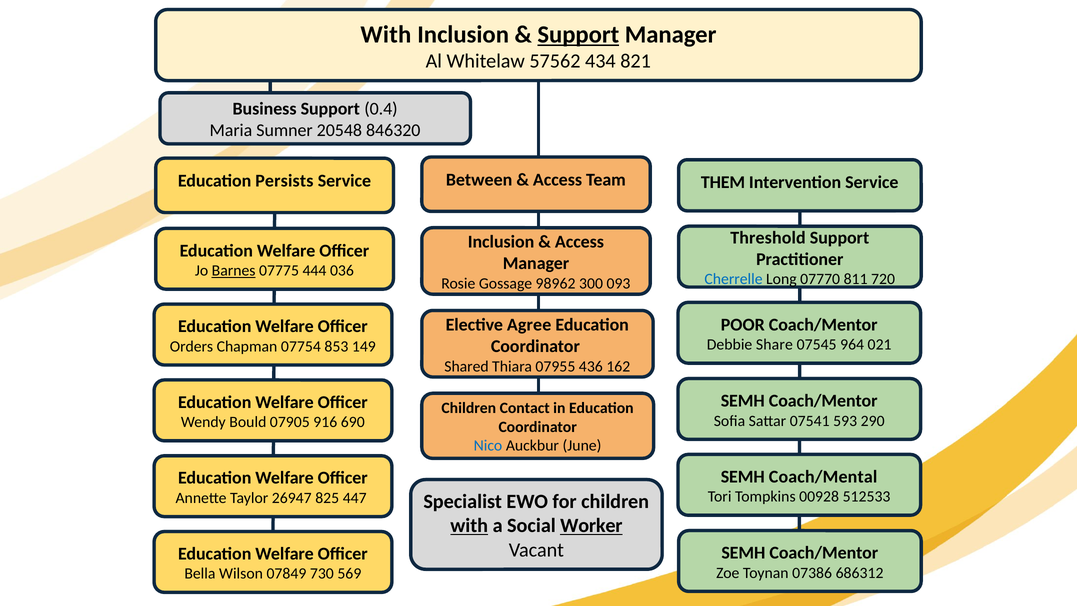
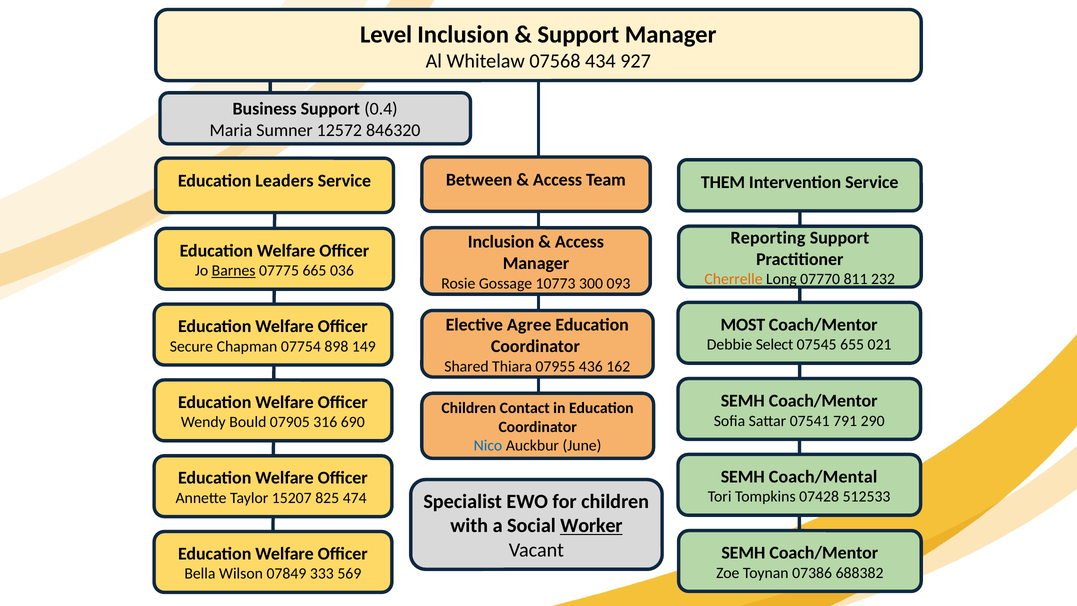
With: With -> Level (386, 35)
Support underline: present -> none (578, 35)
57562: 57562 -> 07568 (555, 61)
821: 821 -> 927 (636, 61)
20548: 20548 -> 12572 (339, 130)
Persists: Persists -> Leaders (284, 181)
Threshold: Threshold -> Reporting (768, 238)
444: 444 -> 665 (314, 271)
Cherrelle colour: blue -> orange (734, 279)
720: 720 -> 232 (883, 279)
98962: 98962 -> 10773 (556, 283)
POOR: POOR -> MOST (743, 324)
Share: Share -> Select (775, 345)
964: 964 -> 655 (852, 345)
Orders: Orders -> Secure (191, 346)
853: 853 -> 898 (336, 346)
593: 593 -> 791 (845, 421)
916: 916 -> 316 (325, 422)
00928: 00928 -> 07428 (819, 497)
26947: 26947 -> 15207 (292, 498)
447: 447 -> 474 (355, 498)
with underline: present -> none (469, 526)
686312: 686312 -> 688382 (860, 573)
730: 730 -> 333 (322, 574)
